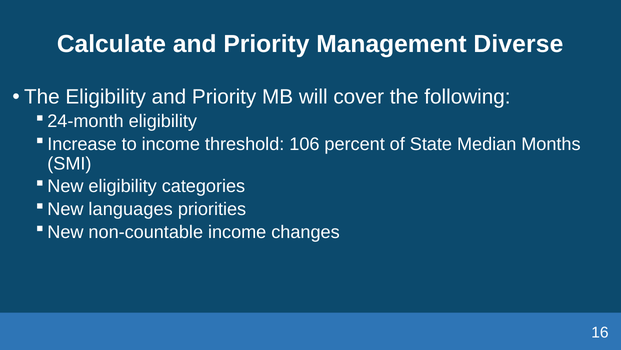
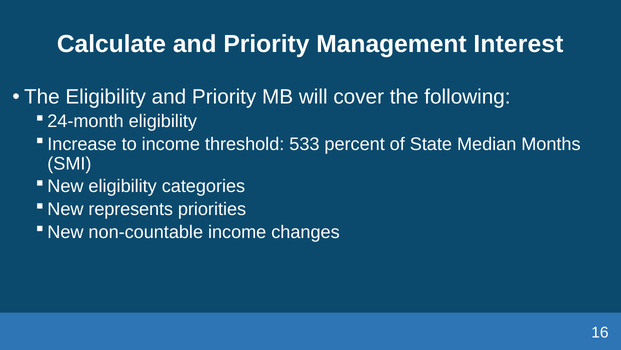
Diverse: Diverse -> Interest (518, 44)
106: 106 -> 533 (304, 144)
languages: languages -> represents (131, 209)
